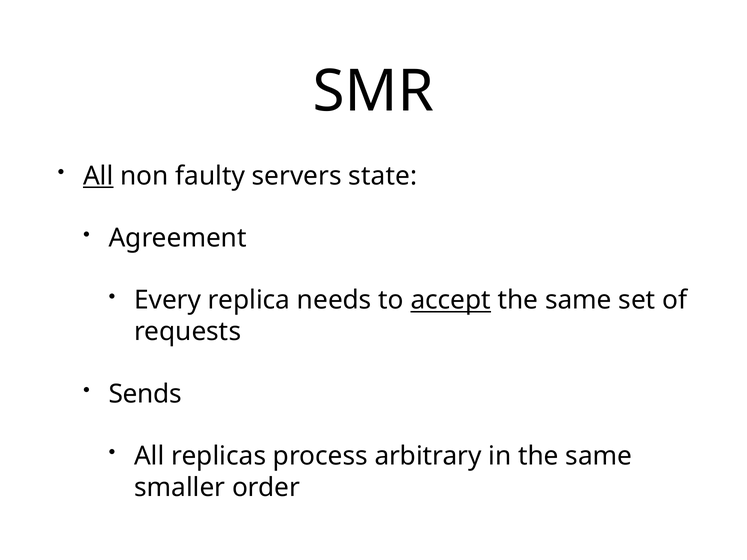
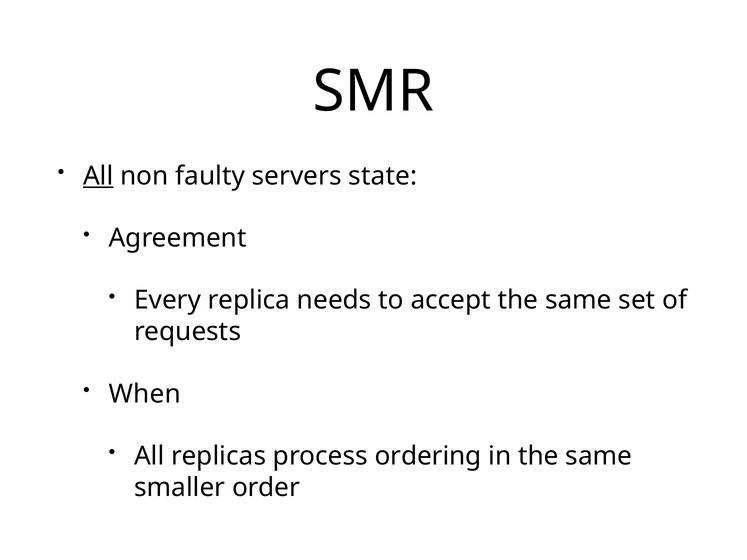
accept underline: present -> none (451, 300)
Sends: Sends -> When (145, 394)
arbitrary: arbitrary -> ordering (428, 456)
